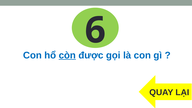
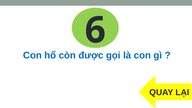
còn underline: present -> none (67, 55)
